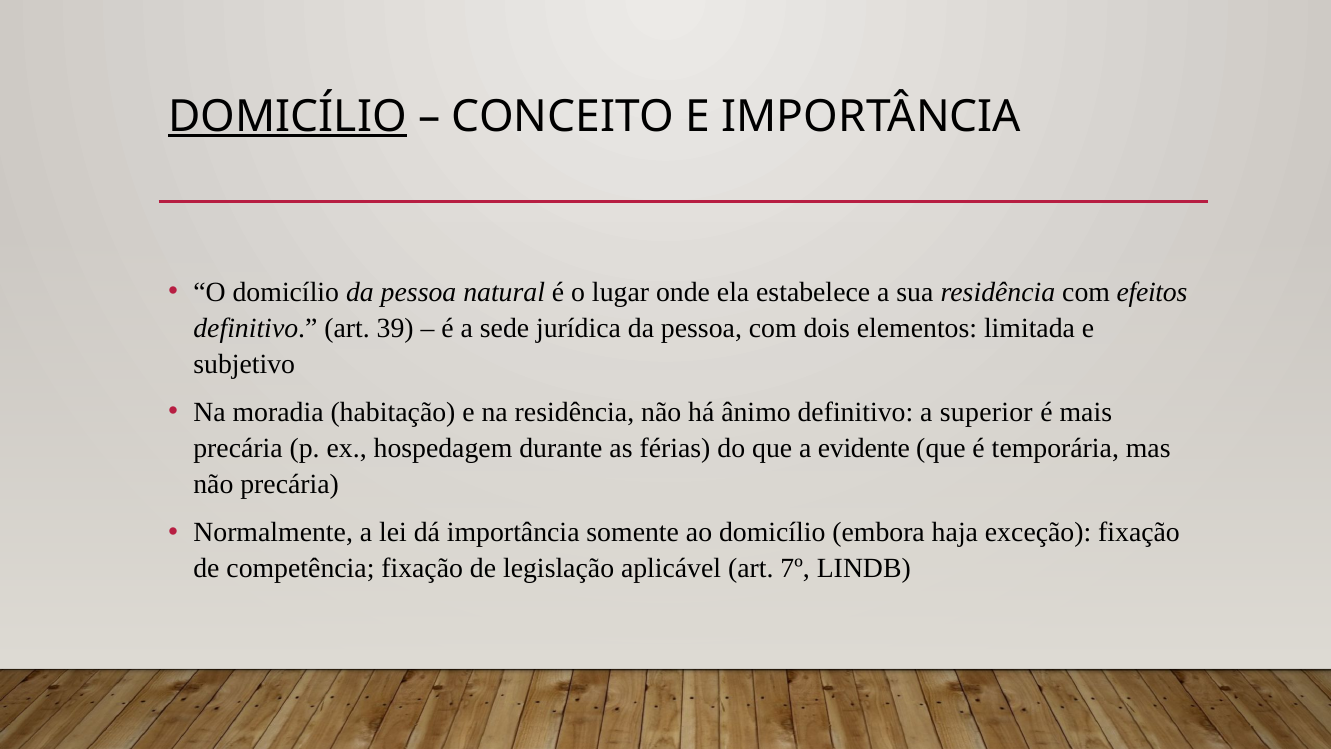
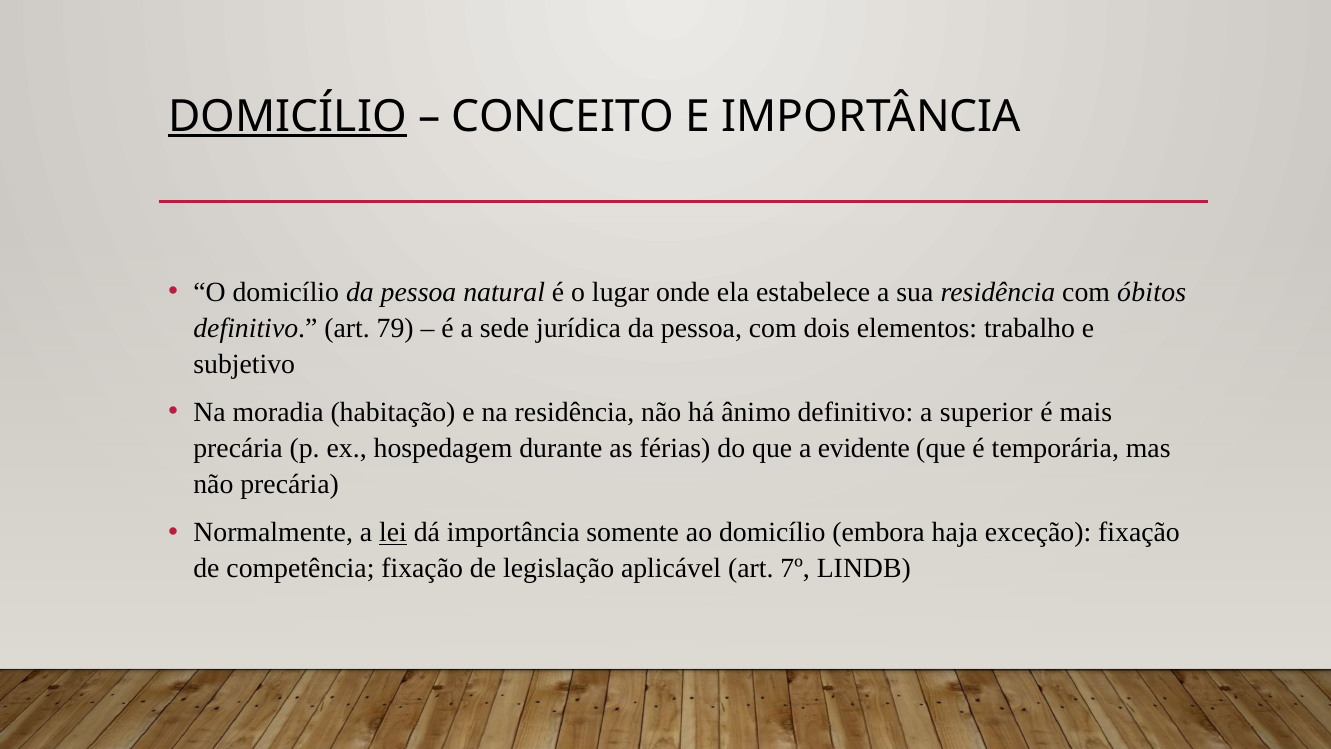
efeitos: efeitos -> óbitos (1152, 292)
39: 39 -> 79 (395, 328)
limitada: limitada -> trabalho (1030, 328)
lei underline: none -> present (393, 532)
